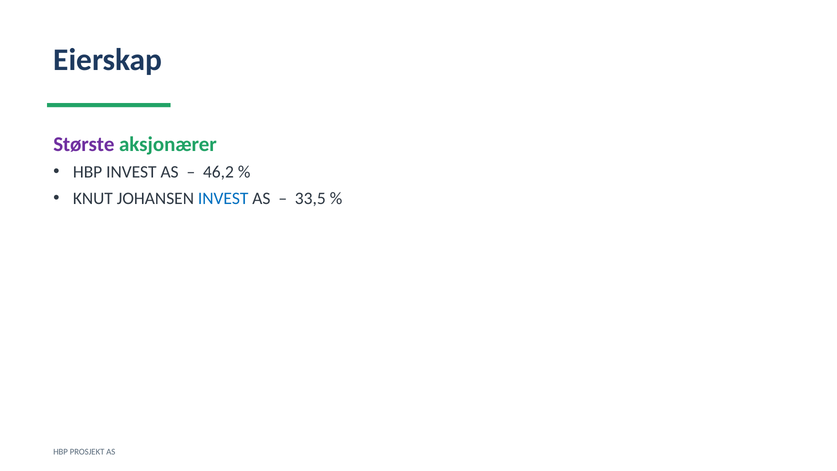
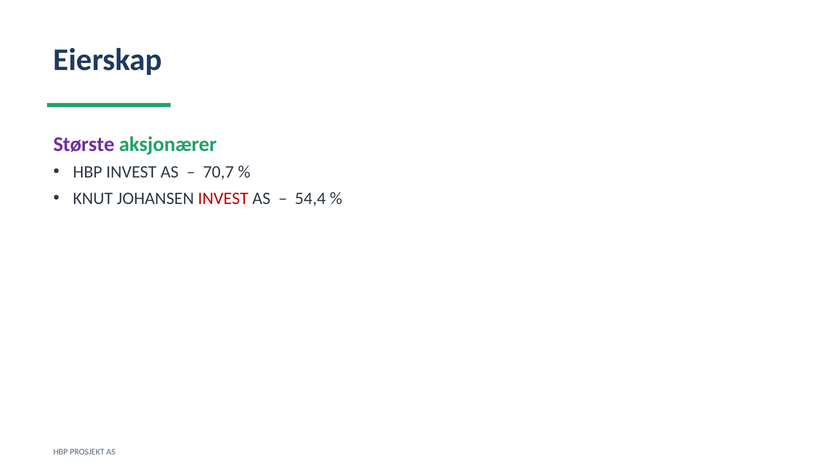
46,2: 46,2 -> 70,7 (218, 172)
INVEST colour: blue -> red (223, 198)
33,5: 33,5 -> 54,4 (310, 198)
